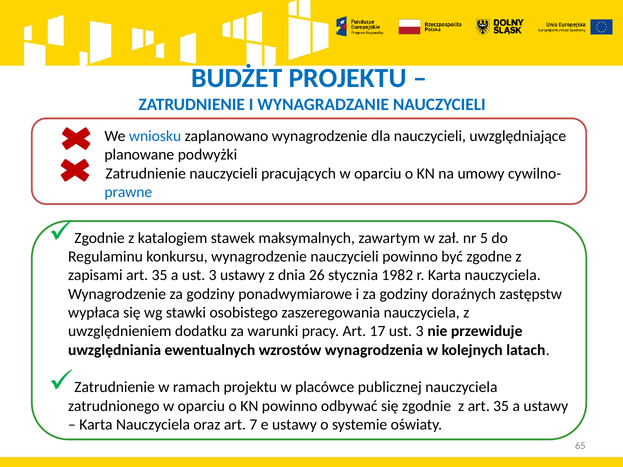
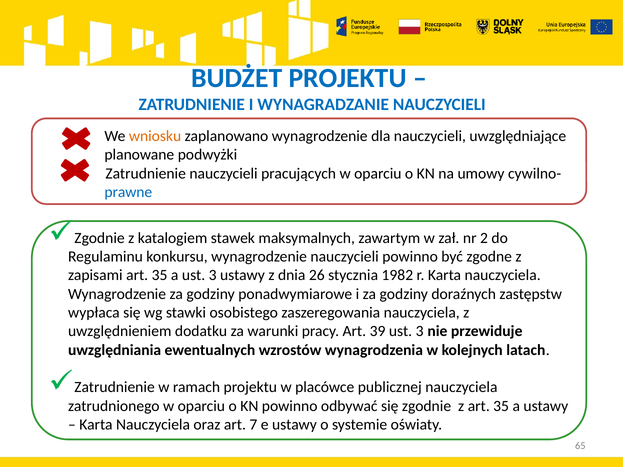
wniosku colour: blue -> orange (155, 136)
5: 5 -> 2 (484, 238)
17: 17 -> 39 (378, 331)
